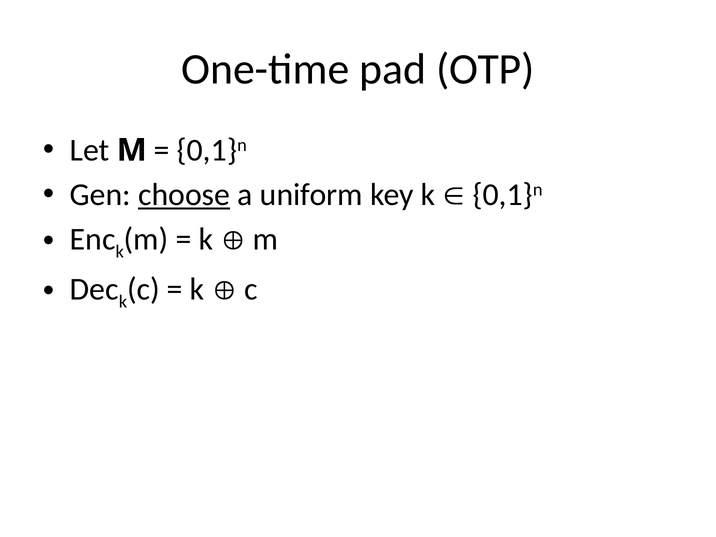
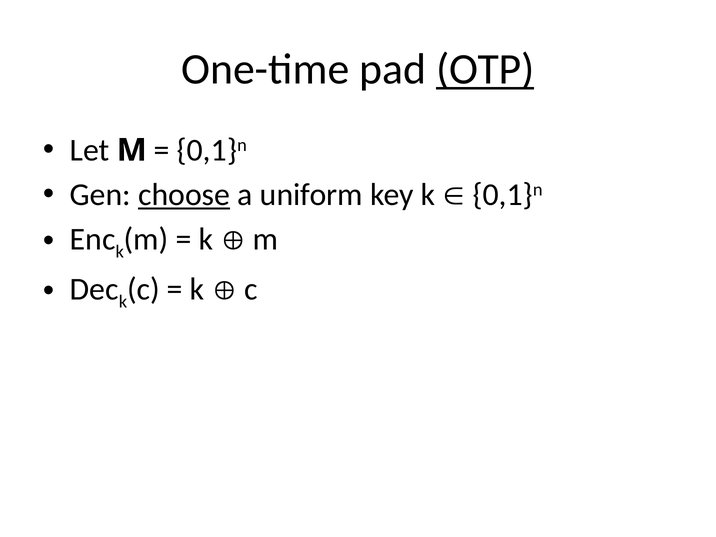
OTP underline: none -> present (485, 69)
